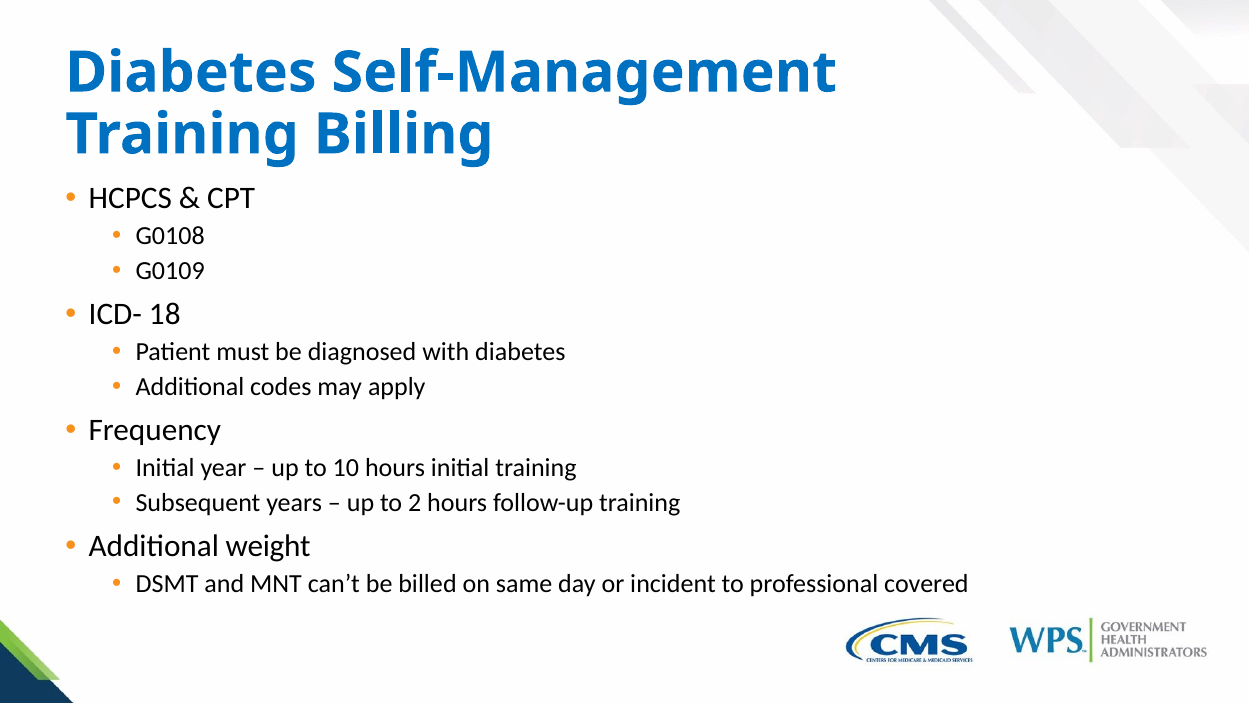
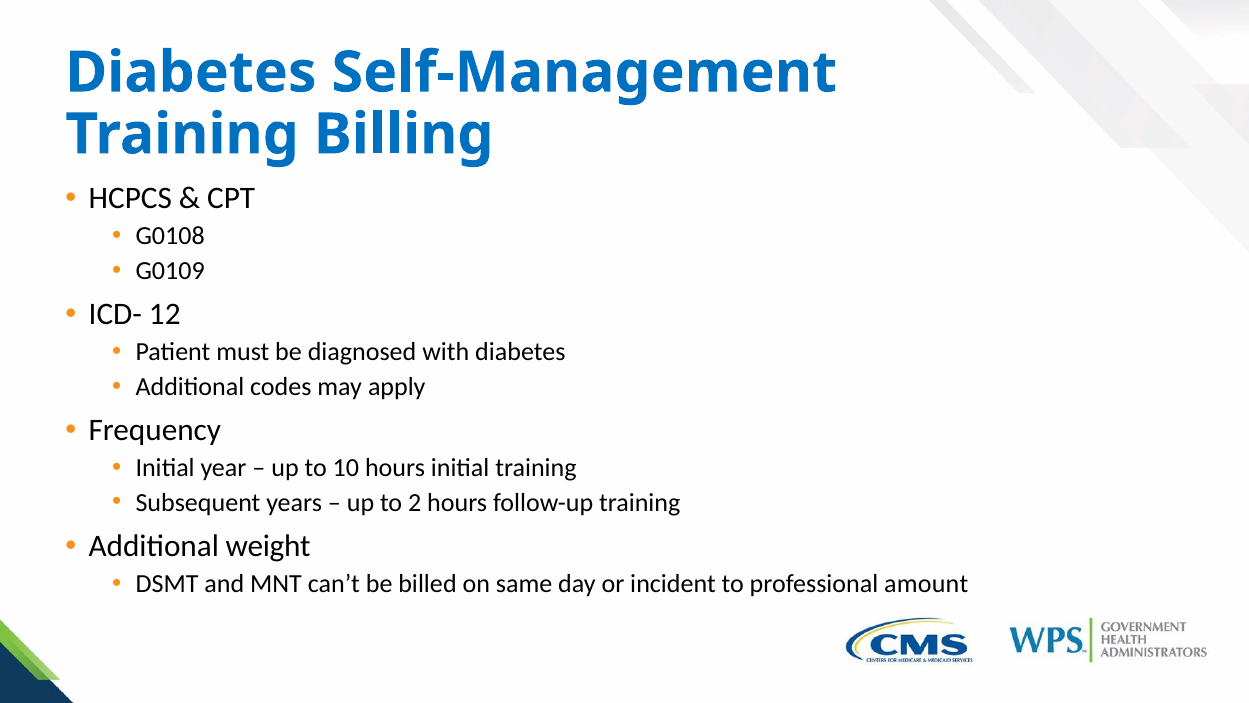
18: 18 -> 12 (165, 314)
covered: covered -> amount (926, 583)
